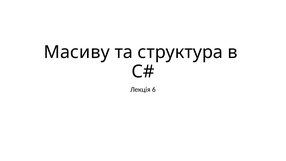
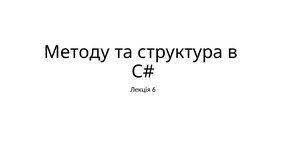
Масиву: Масиву -> Методу (77, 52)
